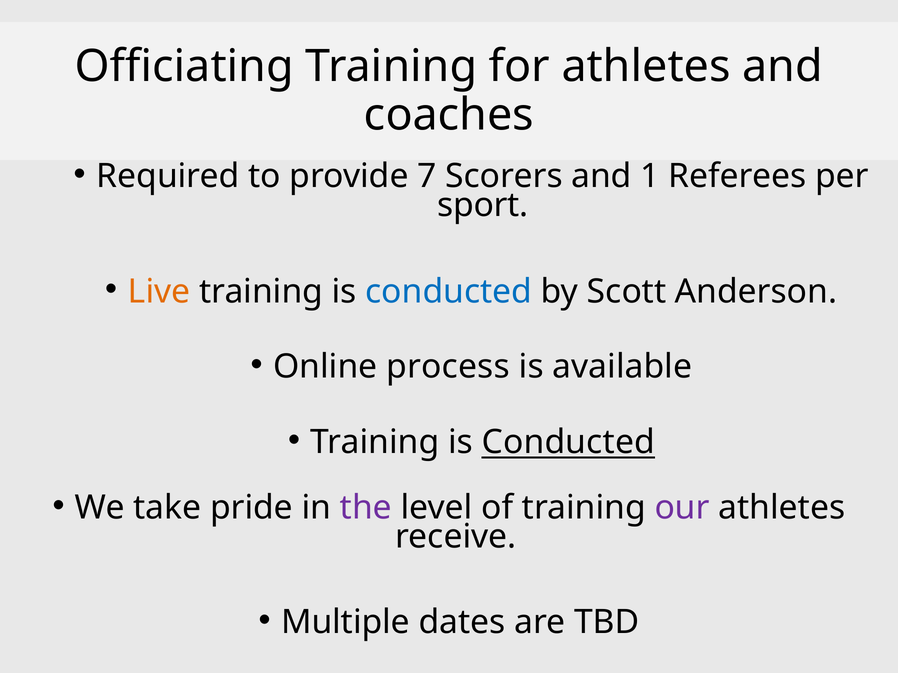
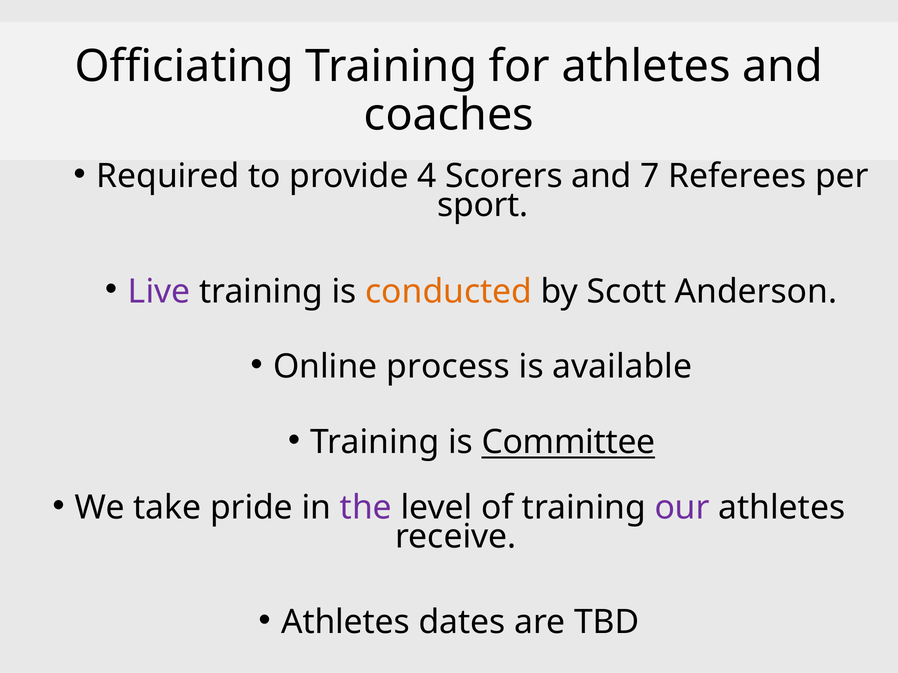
7: 7 -> 4 (427, 176)
1: 1 -> 7 (650, 176)
Live colour: orange -> purple (159, 292)
conducted colour: blue -> orange (449, 292)
Conducted: Conducted -> Committee (568, 442)
Multiple: Multiple -> Athletes (346, 623)
